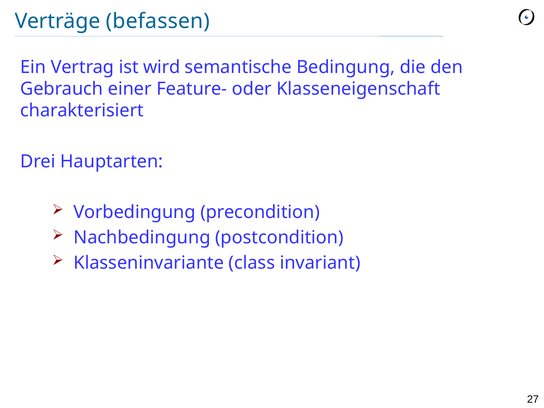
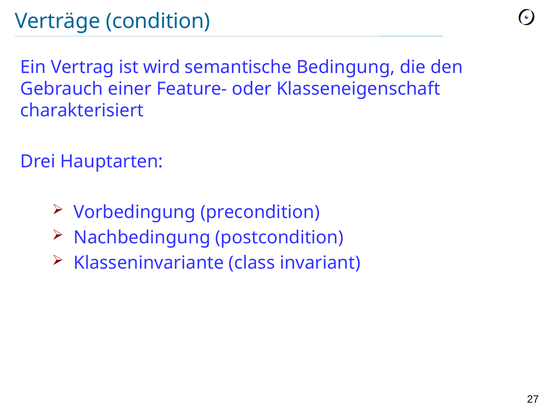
befassen: befassen -> condition (158, 21)
